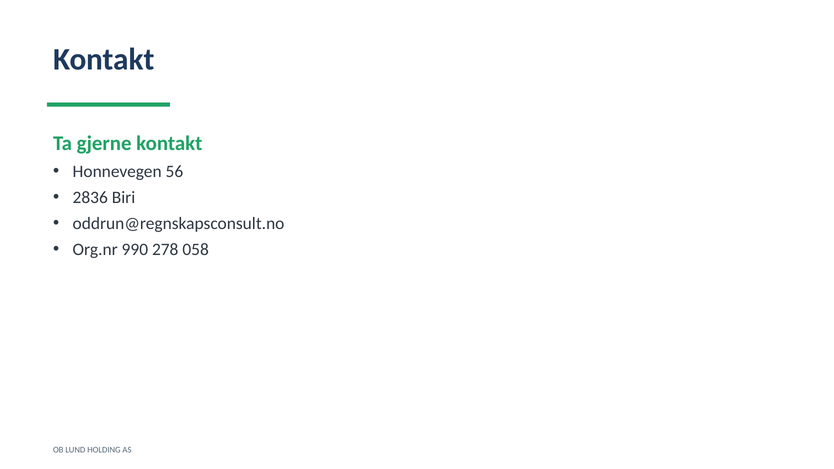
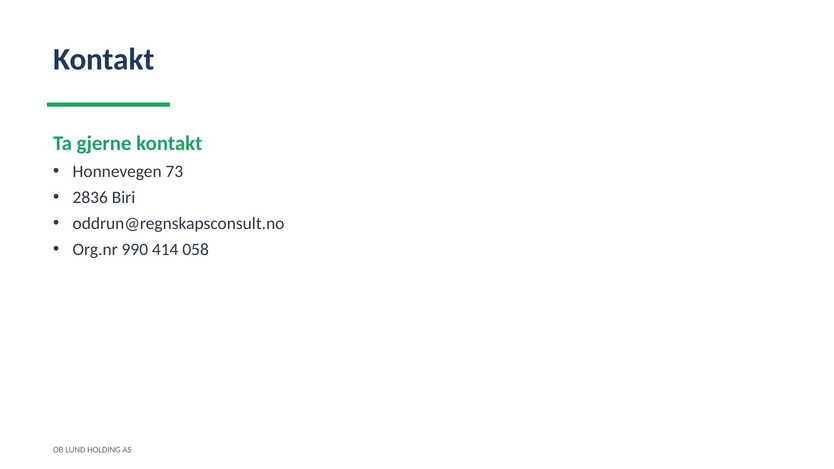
56: 56 -> 73 (174, 171)
278: 278 -> 414 (165, 250)
